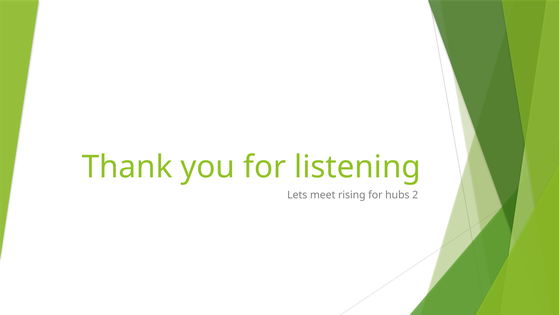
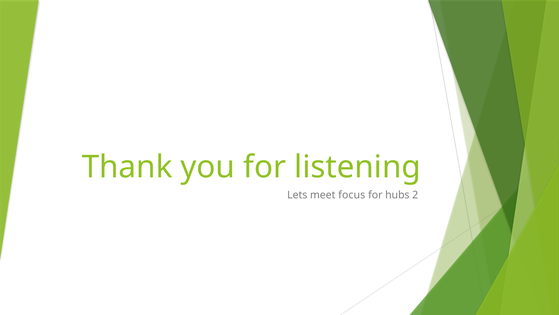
rising: rising -> focus (352, 195)
